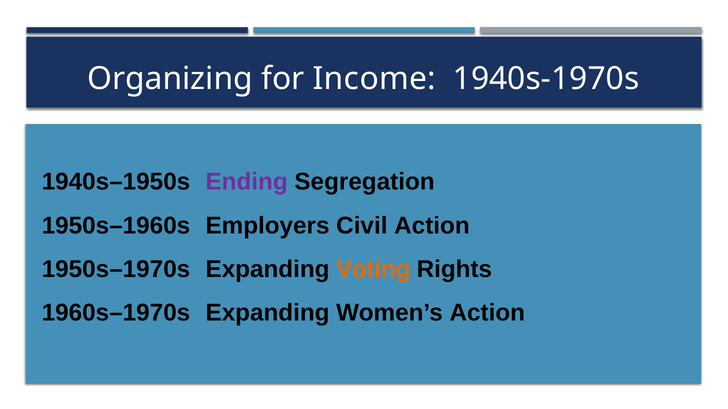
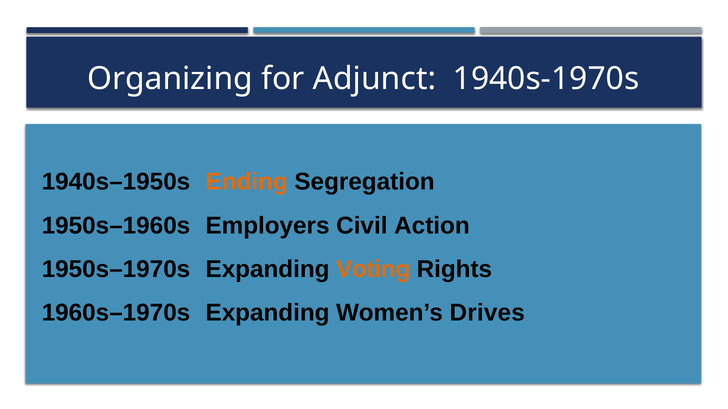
Income: Income -> Adjunct (375, 79)
Ending colour: purple -> orange (247, 182)
Women’s Action: Action -> Drives (487, 313)
